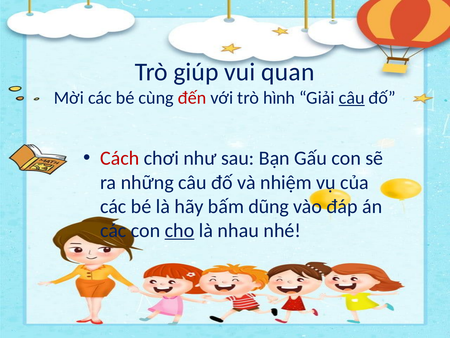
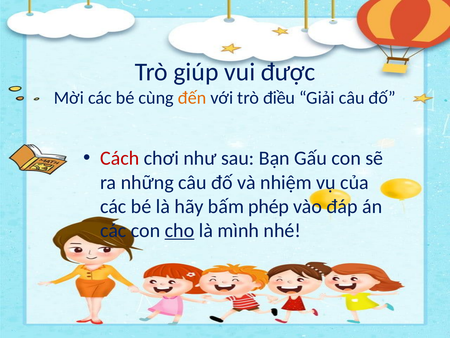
quan: quan -> được (288, 72)
đến colour: red -> orange (192, 98)
hình: hình -> điều (279, 98)
câu underline: present -> none (352, 98)
dũng: dũng -> phép (269, 206)
nhau: nhau -> mình (238, 230)
